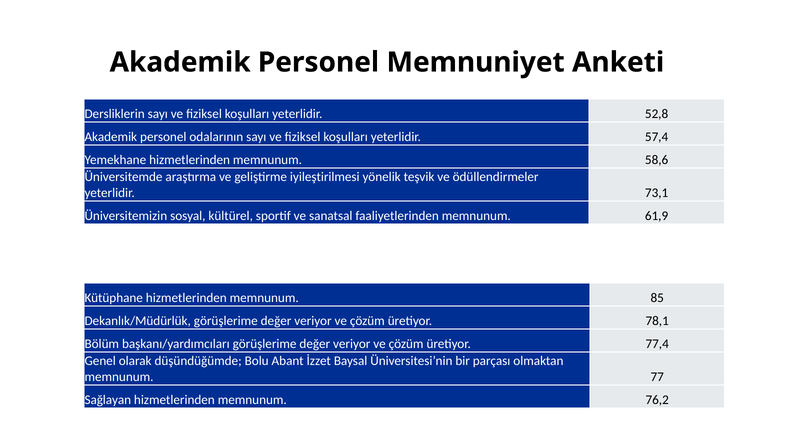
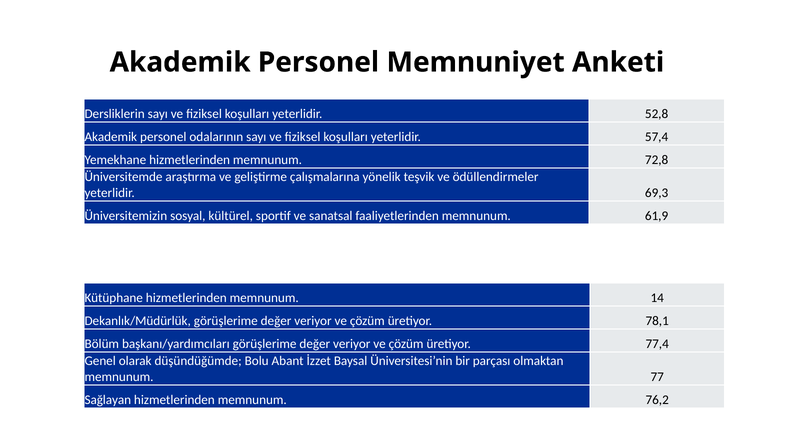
58,6: 58,6 -> 72,8 (657, 160)
iyileştirilmesi: iyileştirilmesi -> çalışmalarına (325, 177)
73,1: 73,1 -> 69,3 (657, 193)
85: 85 -> 14 (657, 298)
